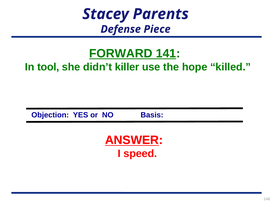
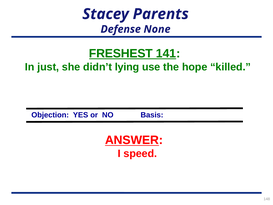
Piece: Piece -> None (157, 29)
FORWARD: FORWARD -> FRESHEST (121, 53)
tool: tool -> just (48, 67)
killer: killer -> lying (127, 67)
